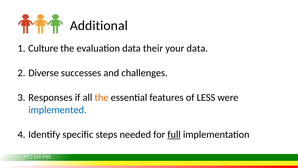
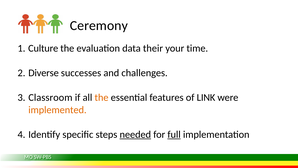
Additional: Additional -> Ceremony (99, 26)
your data: data -> time (197, 48)
Responses: Responses -> Classroom (50, 97)
LESS: LESS -> LINK (206, 97)
implemented colour: blue -> orange (57, 110)
needed underline: none -> present (135, 134)
